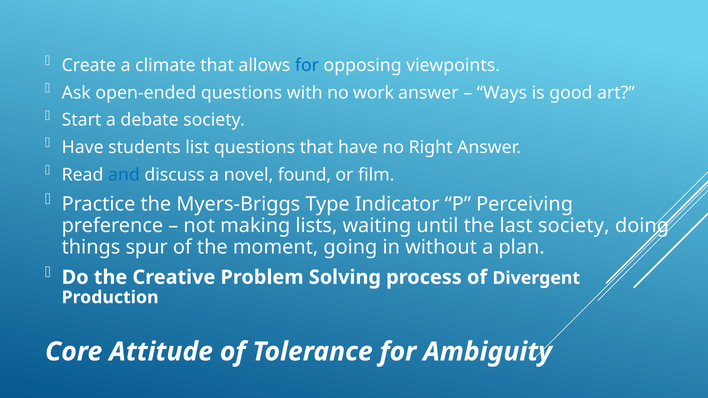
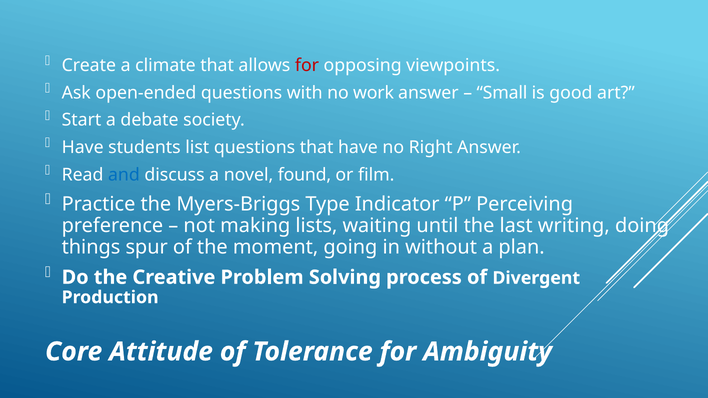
for colour: blue -> red (307, 66)
Ways: Ways -> Small (502, 93)
last society: society -> writing (574, 226)
